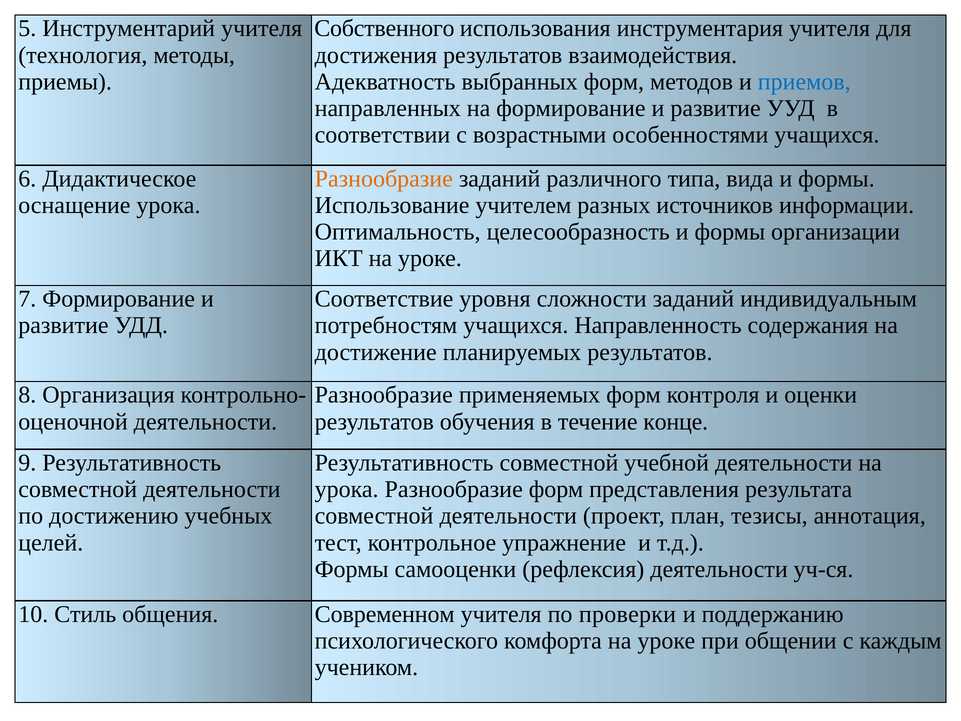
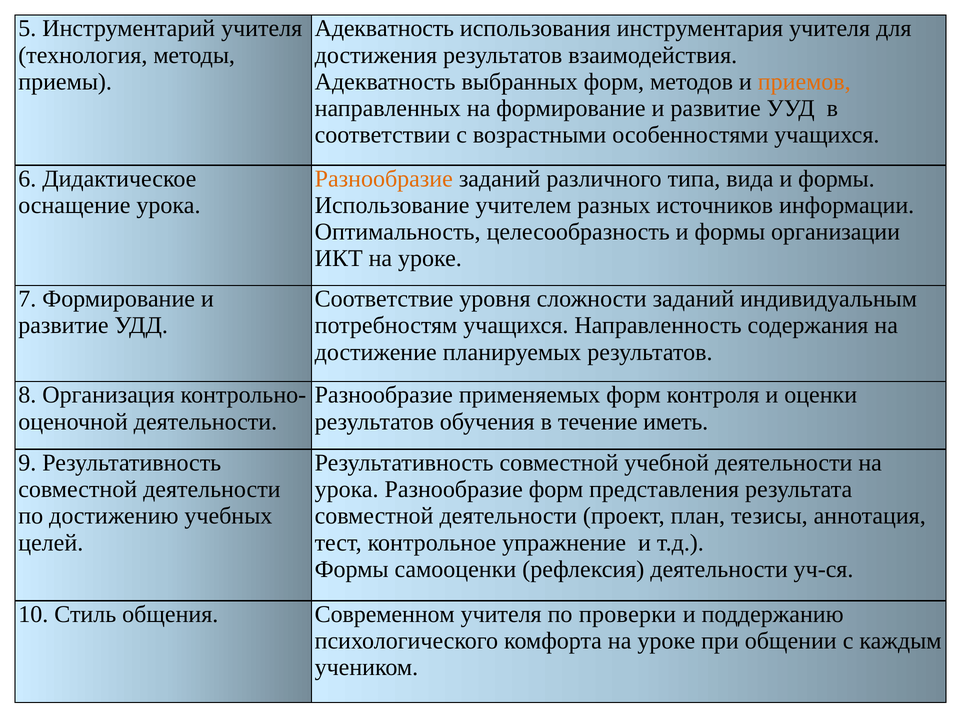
Собственного: Собственного -> Адекватность (384, 29)
приемов colour: blue -> orange (804, 82)
конце: конце -> иметь (676, 421)
